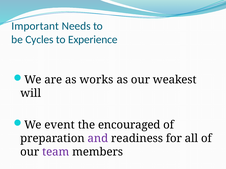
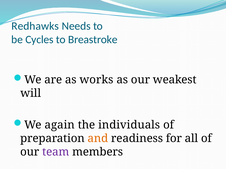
Important: Important -> Redhawks (35, 26)
Experience: Experience -> Breastroke (93, 40)
event: event -> again (60, 125)
encouraged: encouraged -> individuals (129, 125)
and colour: purple -> orange (98, 139)
